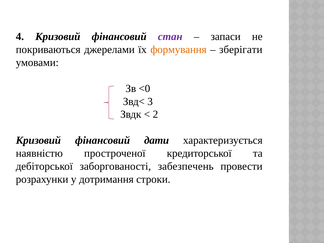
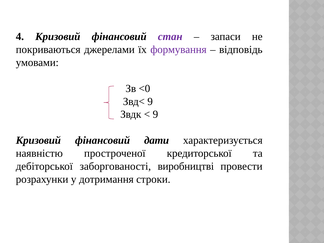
формування colour: orange -> purple (178, 50)
зберігати: зберігати -> відповідь (241, 50)
Звд< 3: 3 -> 9 (150, 101)
2: 2 -> 9 (155, 114)
забезпечень: забезпечень -> виробництві (186, 166)
